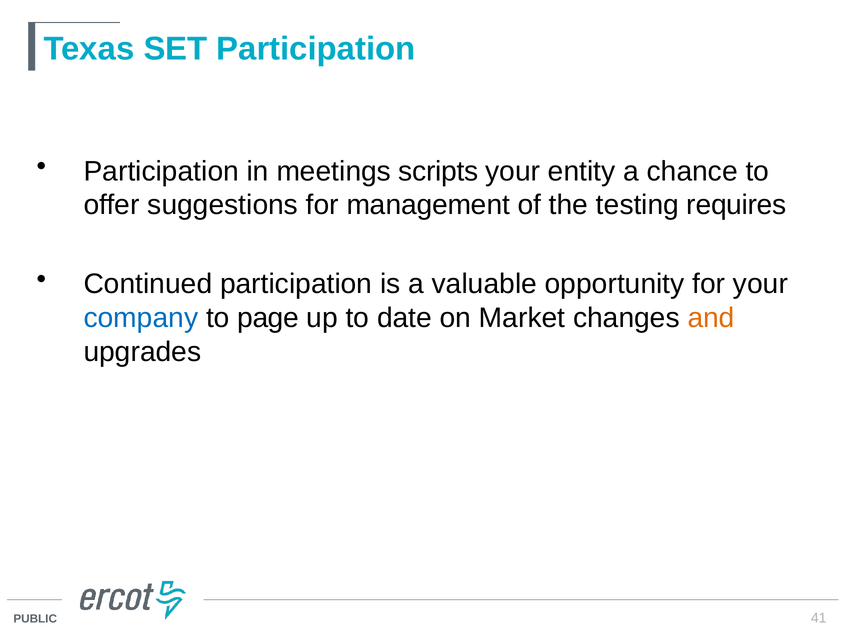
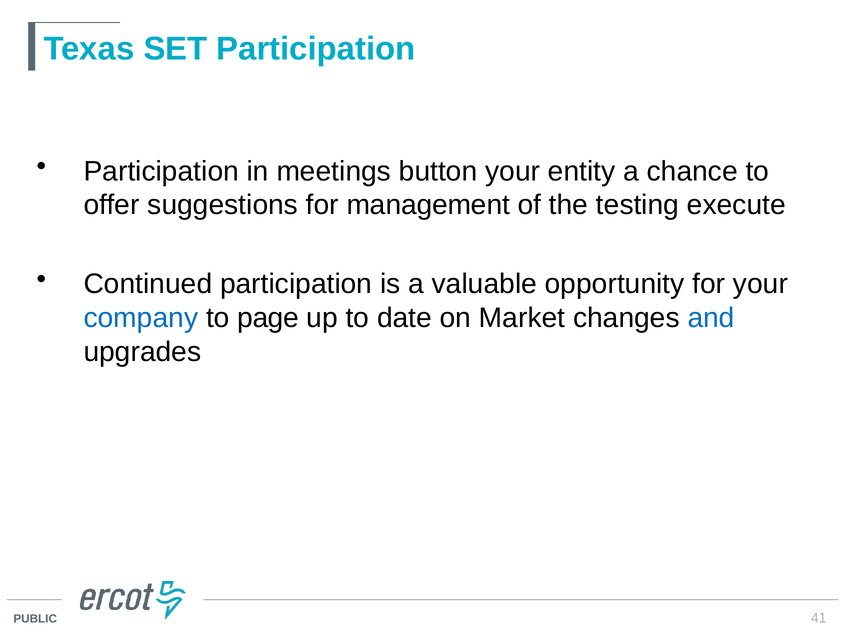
scripts: scripts -> button (438, 171)
requires: requires -> execute (736, 205)
and colour: orange -> blue (711, 318)
